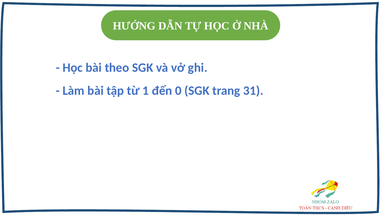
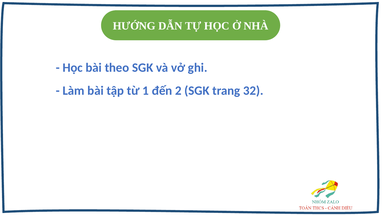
0: 0 -> 2 (178, 90)
31: 31 -> 32 (253, 90)
